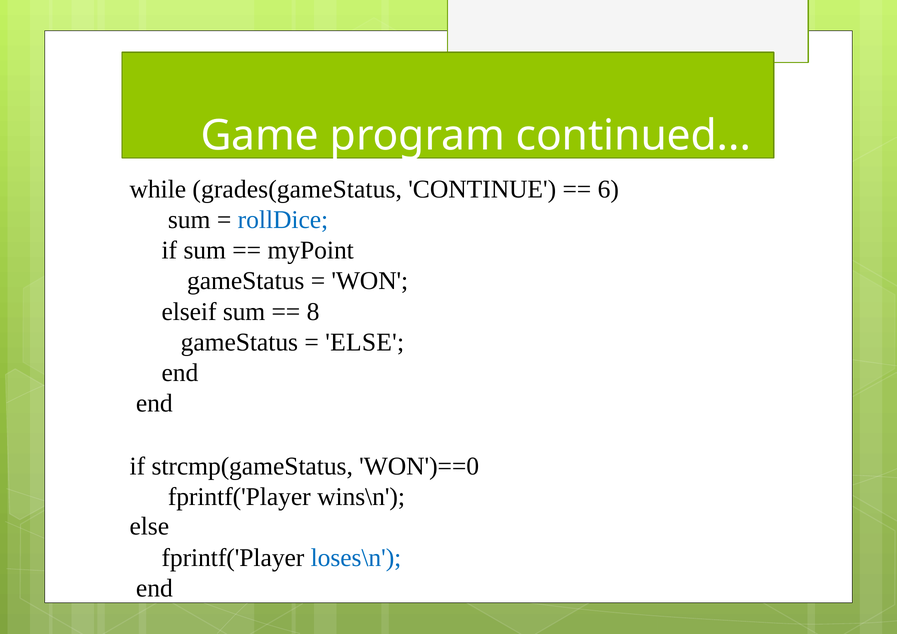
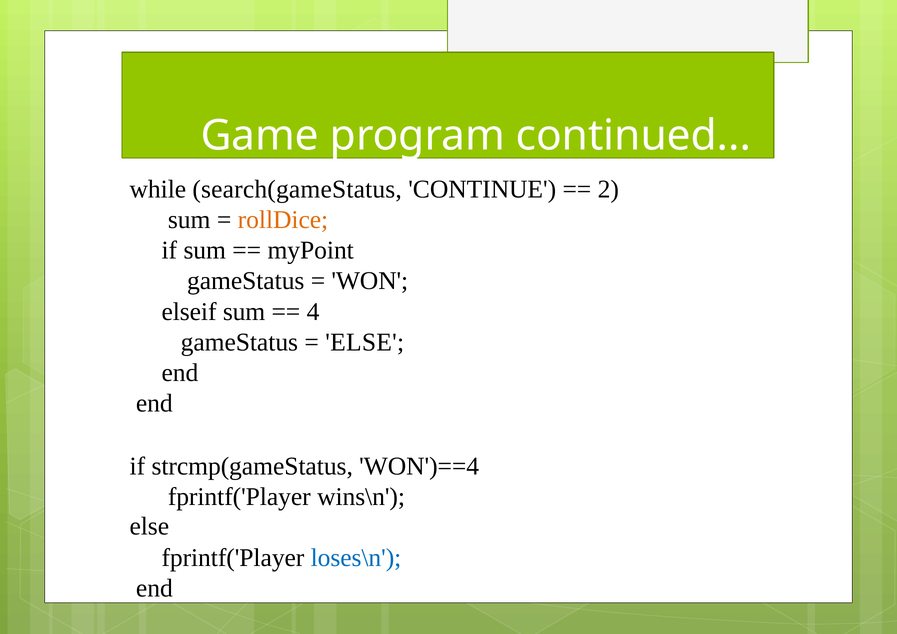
grades(gameStatus: grades(gameStatus -> search(gameStatus (297, 189)
6: 6 -> 2 (608, 189)
rollDice colour: blue -> orange (283, 220)
8: 8 -> 4 (313, 312)
WON')==0: WON')==0 -> WON')==4 (419, 466)
